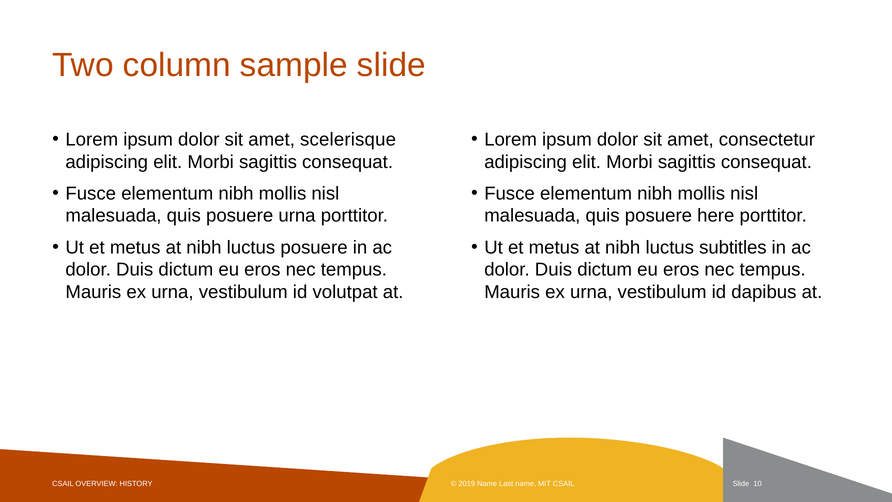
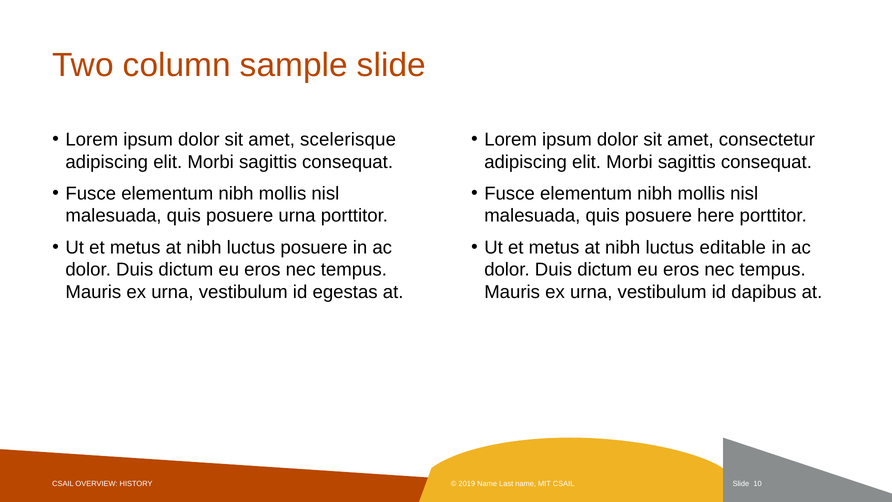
subtitles: subtitles -> editable (733, 247)
volutpat: volutpat -> egestas (345, 292)
